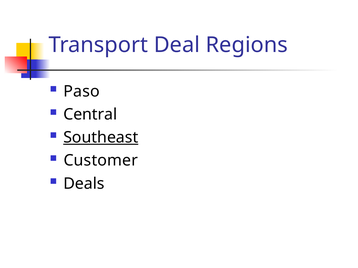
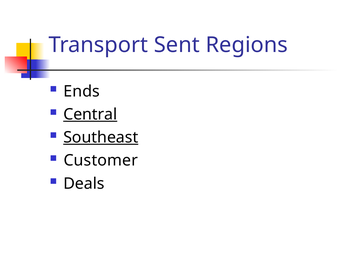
Deal: Deal -> Sent (177, 45)
Paso: Paso -> Ends (82, 92)
Central underline: none -> present (90, 115)
